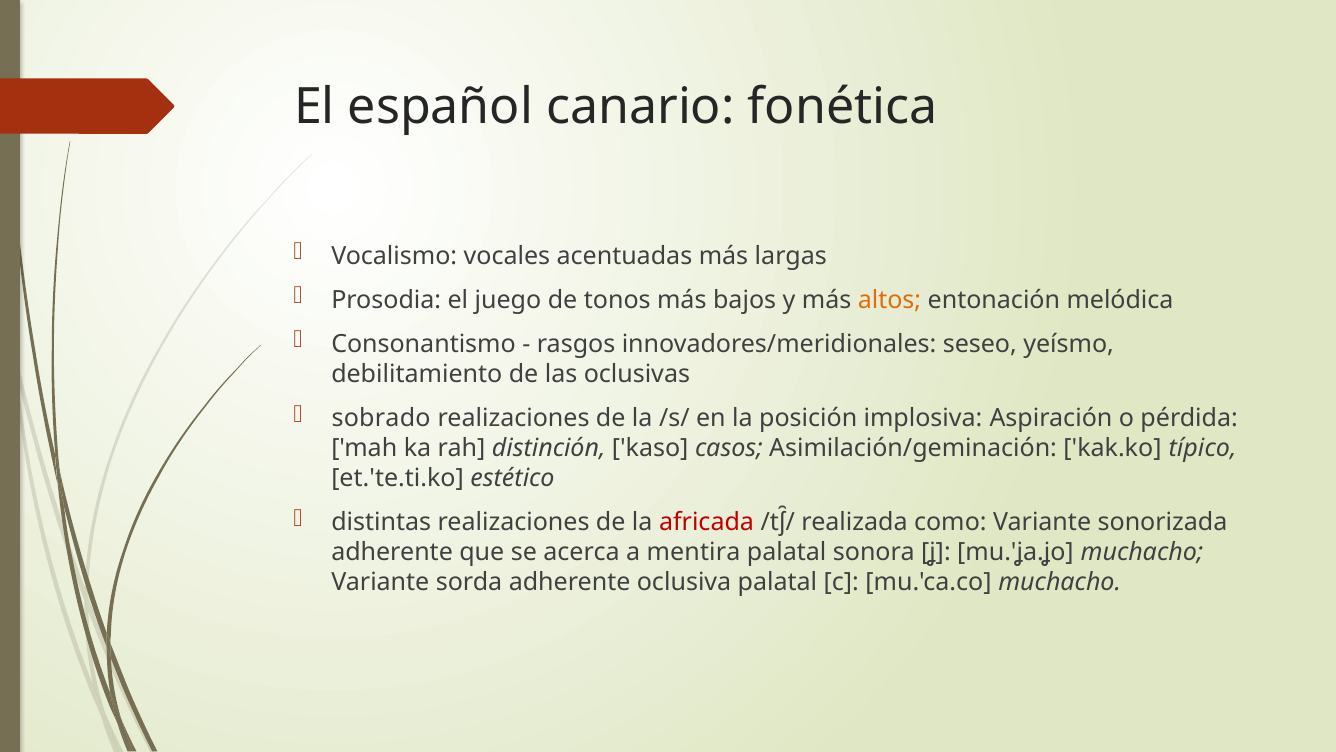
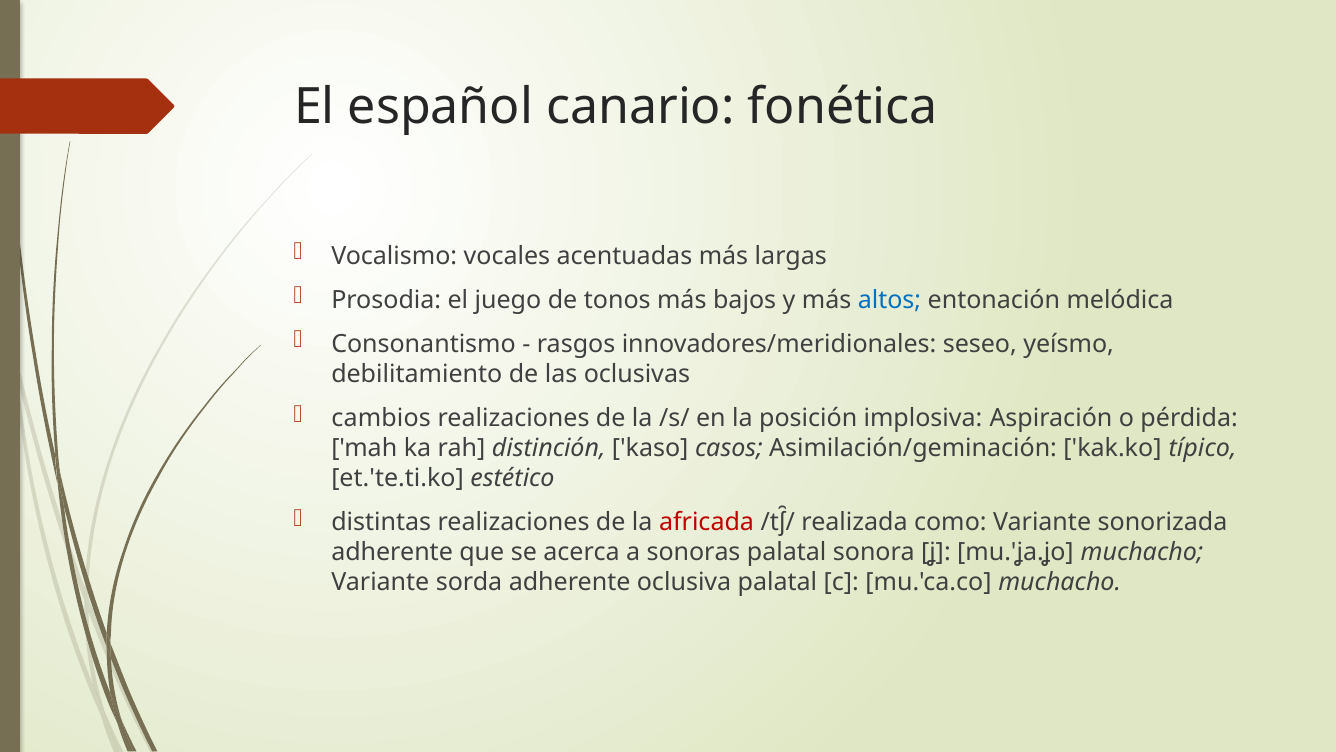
altos colour: orange -> blue (889, 300)
sobrado: sobrado -> cambios (381, 418)
mentira: mentira -> sonoras (694, 552)
